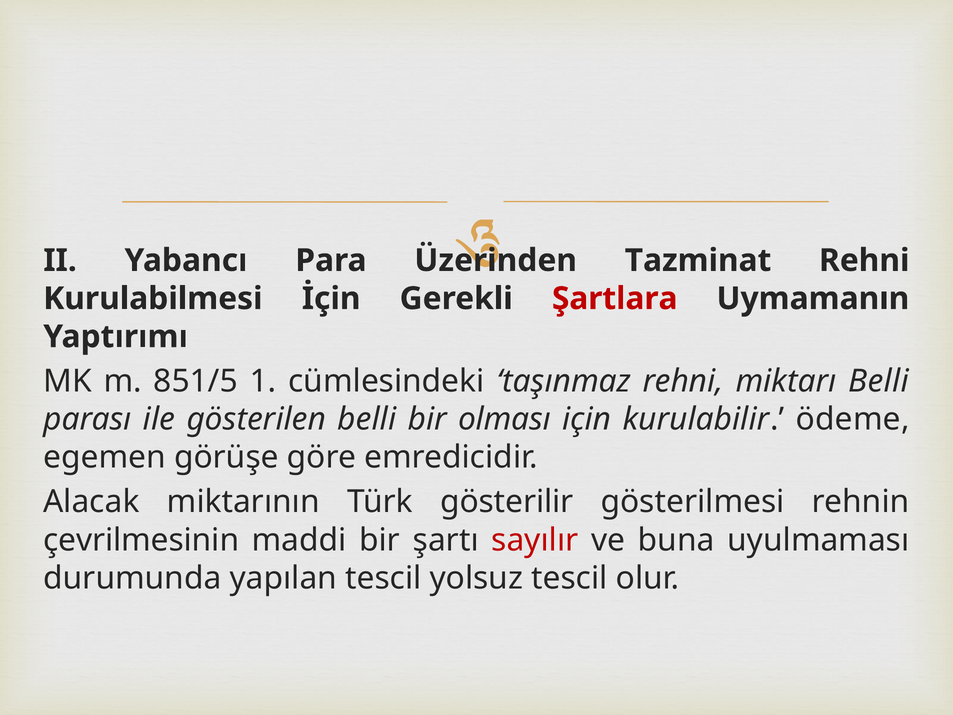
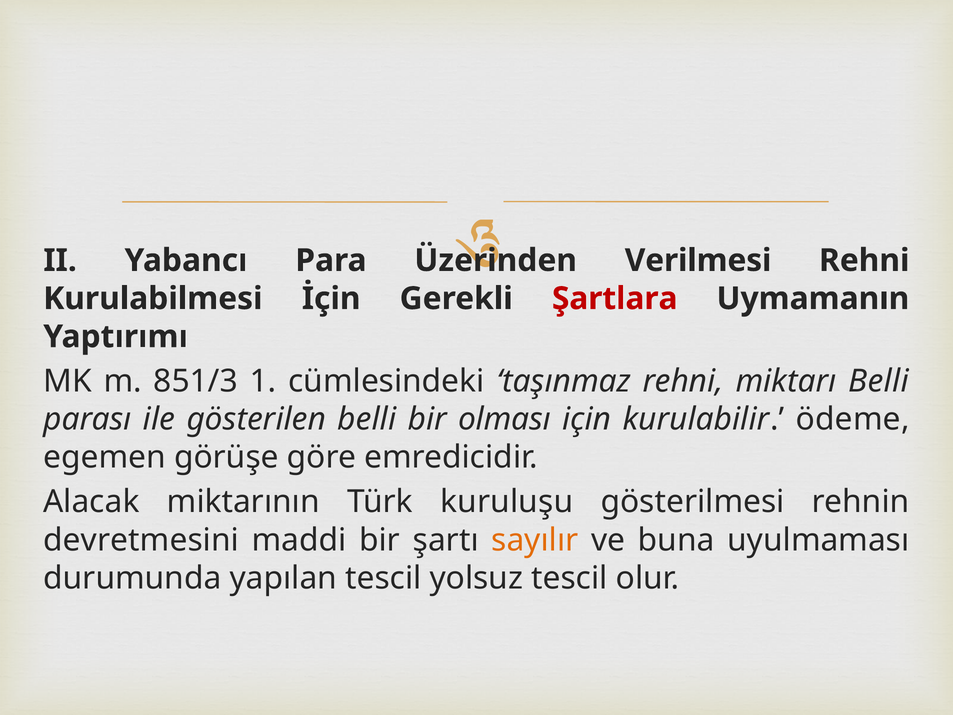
Tazminat: Tazminat -> Verilmesi (698, 260)
851/5: 851/5 -> 851/3 (196, 381)
gösterilir: gösterilir -> kuruluşu (507, 502)
çevrilmesinin: çevrilmesinin -> devretmesini (141, 540)
sayılır colour: red -> orange (535, 540)
